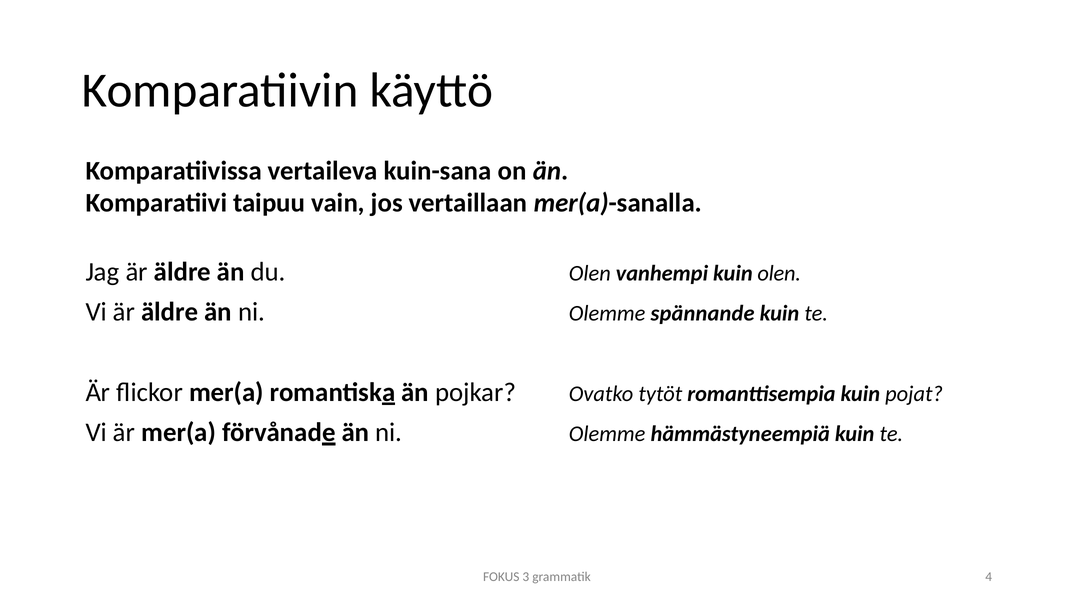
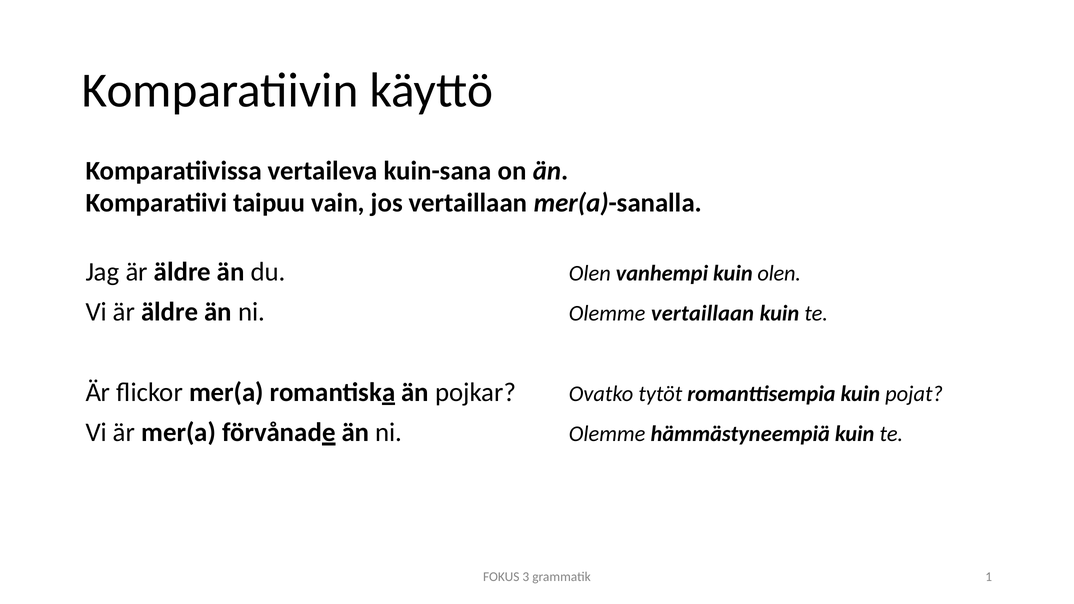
Olemme spännande: spännande -> vertaillaan (703, 313)
4: 4 -> 1 (989, 577)
